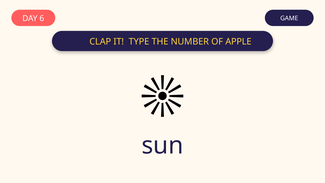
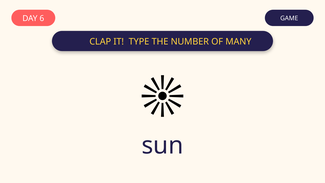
APPLE: APPLE -> MANY (238, 42)
